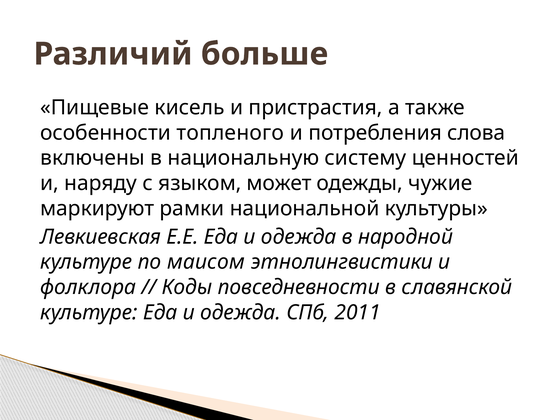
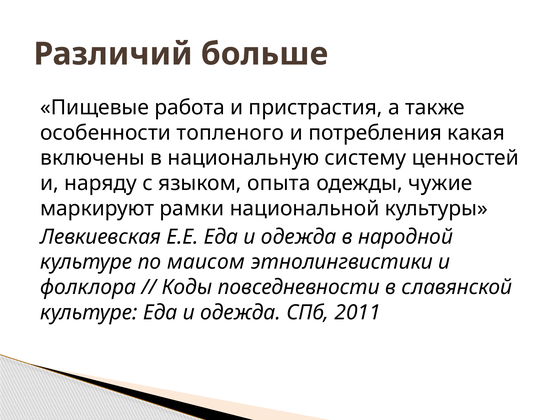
кисель: кисель -> работа (190, 108)
слова: слова -> какая (476, 133)
может: может -> опыта (279, 183)
